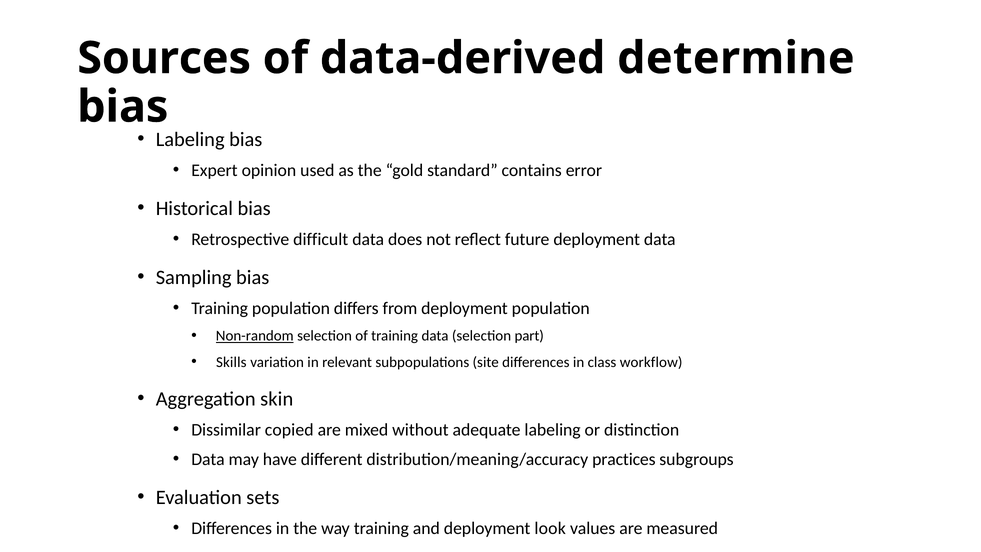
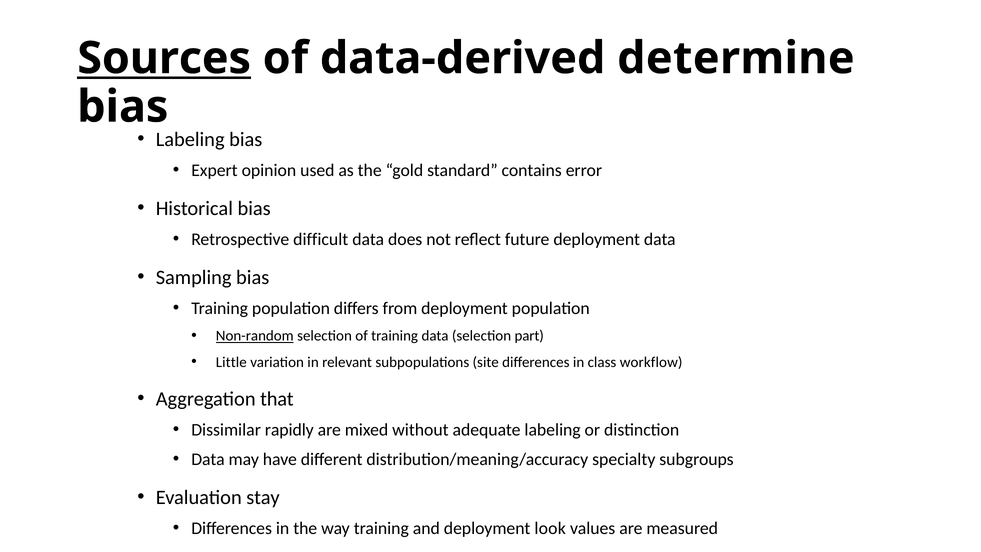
Sources underline: none -> present (164, 58)
Skills: Skills -> Little (231, 362)
skin: skin -> that (277, 399)
copied: copied -> rapidly (289, 430)
practices: practices -> specialty (624, 459)
sets: sets -> stay (263, 497)
